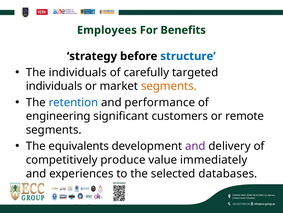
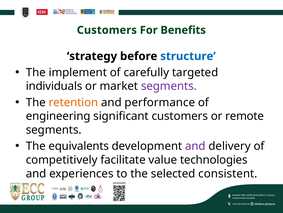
Employees: Employees -> Customers (107, 30)
The individuals: individuals -> implement (78, 72)
segments colour: orange -> purple (169, 86)
retention colour: blue -> orange (73, 102)
produce: produce -> facilitate (123, 159)
immediately: immediately -> technologies (214, 159)
databases: databases -> consistent (228, 173)
